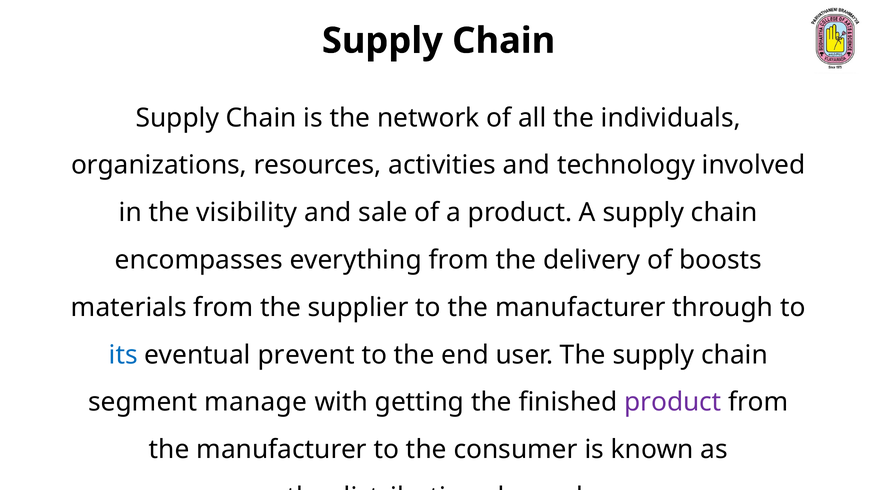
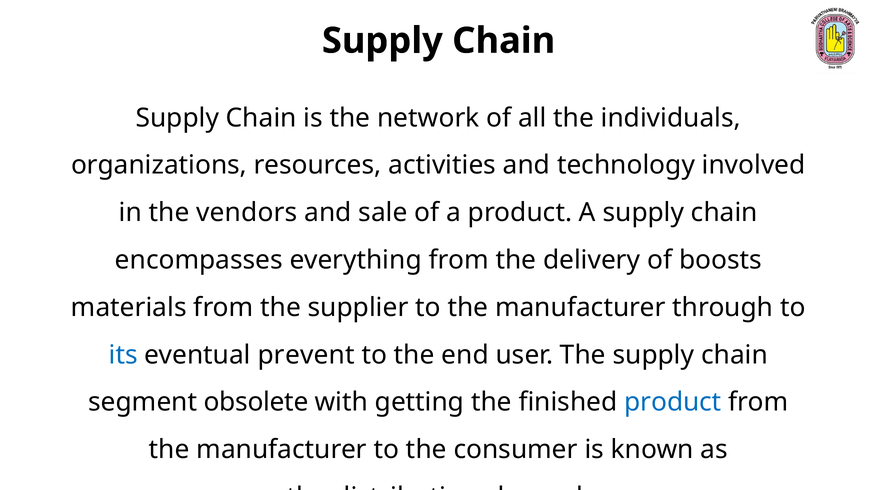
visibility: visibility -> vendors (247, 213)
manage: manage -> obsolete (256, 403)
product colour: purple -> blue (673, 403)
